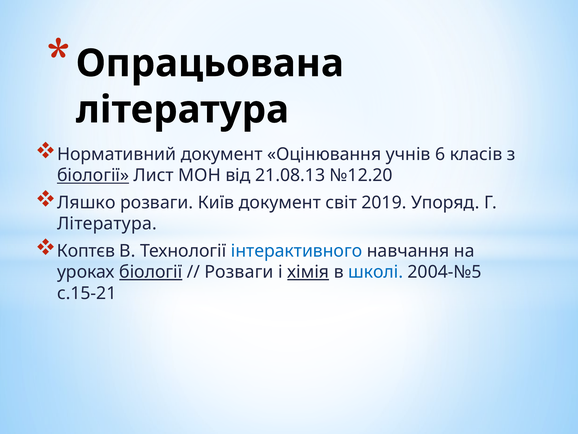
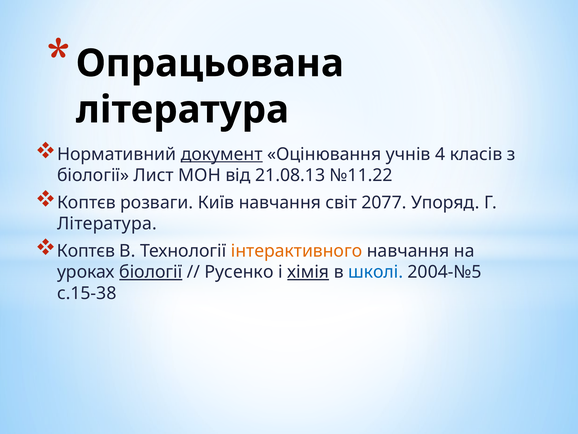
документ underline: none -> present (222, 154)
6: 6 -> 4 (440, 154)
біології underline: present -> none (93, 175)
№12.20: №12.20 -> №11.22 (361, 175)
Ляшко: Ляшко -> Коптєв (86, 202)
Київ документ: документ -> навчання (280, 202)
2019: 2019 -> 2077 (384, 202)
інтерактивного colour: blue -> orange (297, 251)
Розваги: Розваги -> Русенко (239, 272)
с.15-21: с.15-21 -> с.15-38 (87, 293)
